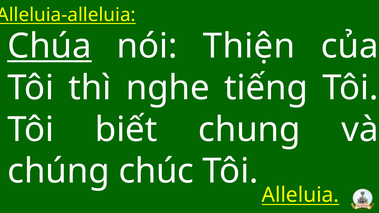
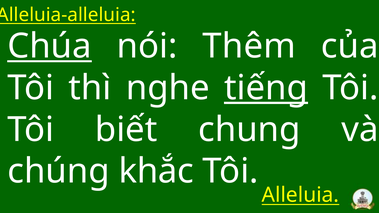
Thiện: Thiện -> Thêm (249, 46)
tiếng underline: none -> present (266, 88)
chúc: chúc -> khắc (156, 171)
